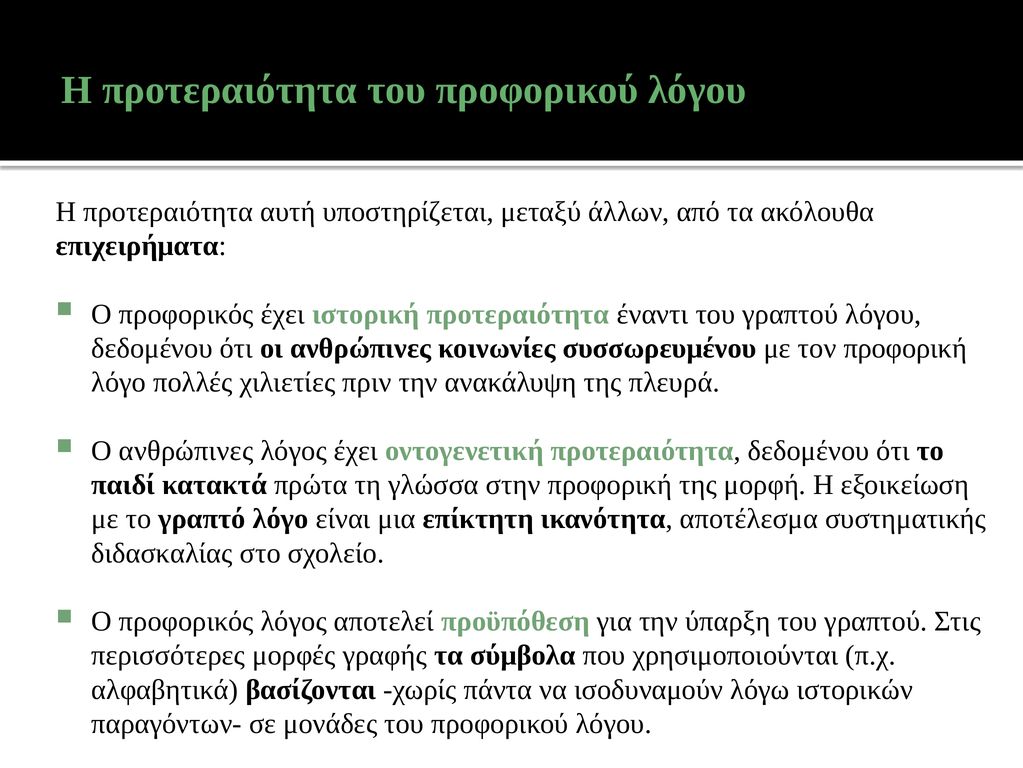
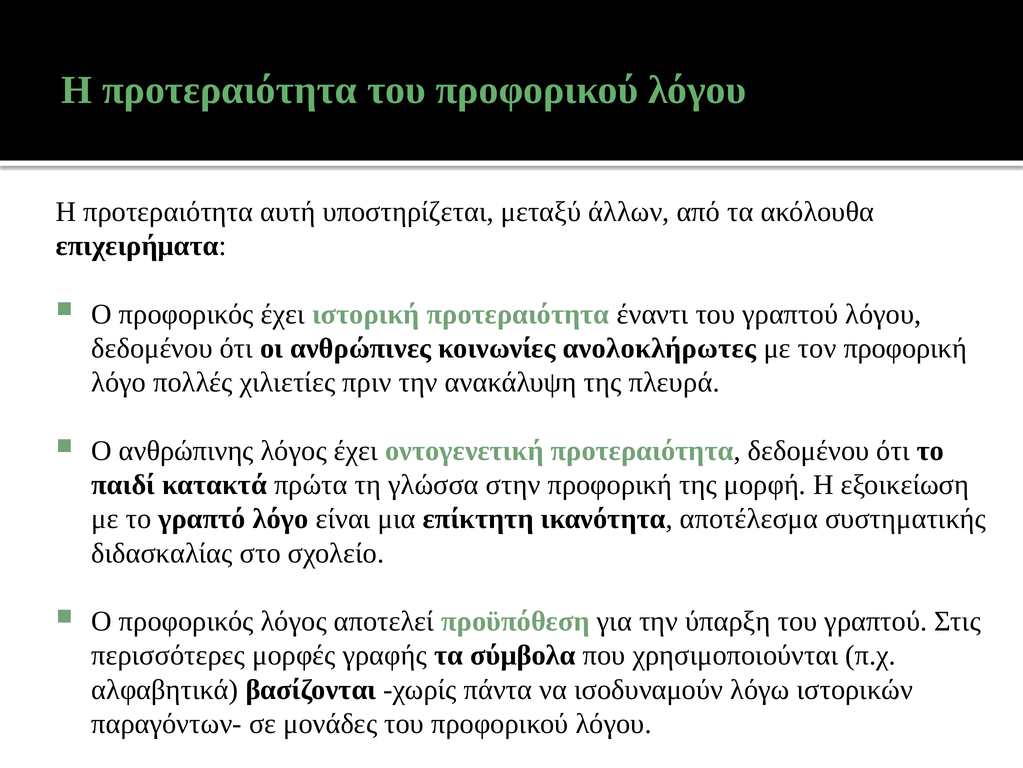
συσσωρευμένου: συσσωρευμένου -> ανολοκλήρωτες (659, 348)
Ο ανθρώπινες: ανθρώπινες -> ανθρώπινης (186, 450)
